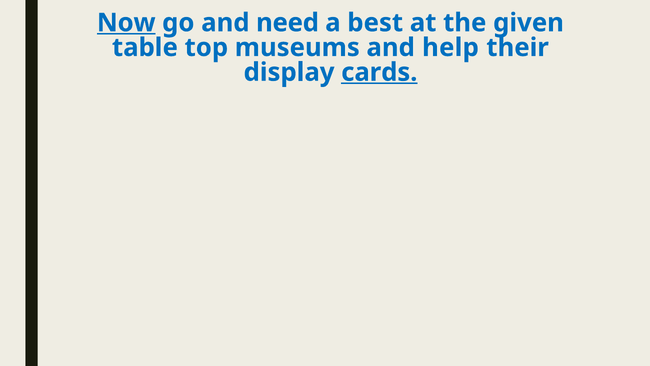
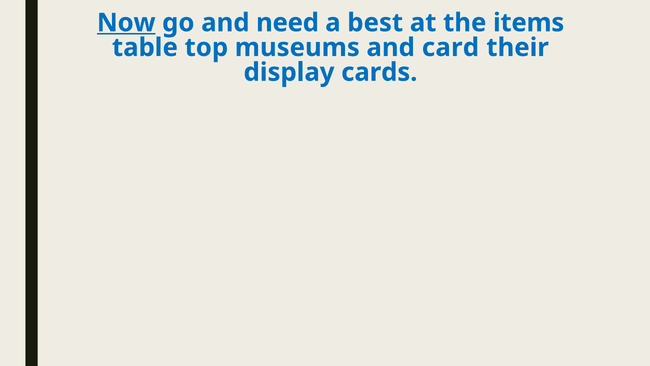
given: given -> items (529, 23)
help: help -> card (450, 47)
cards underline: present -> none (379, 72)
